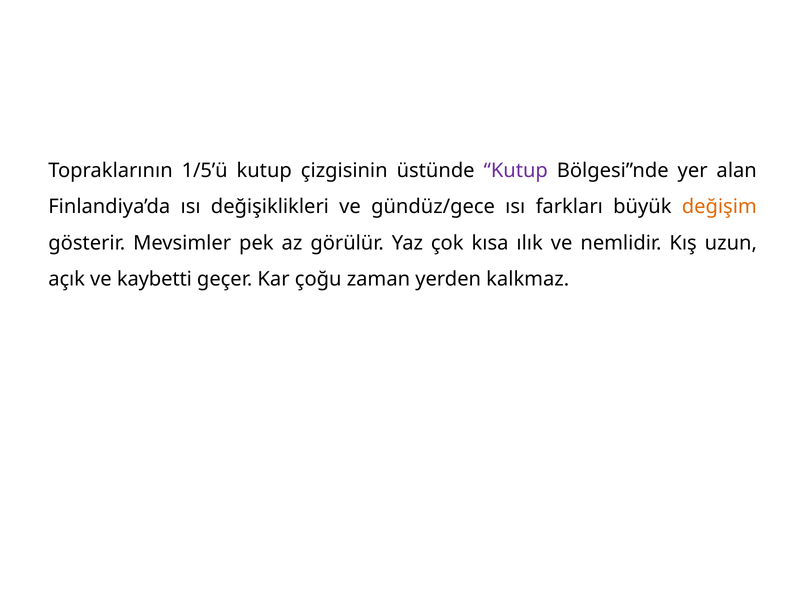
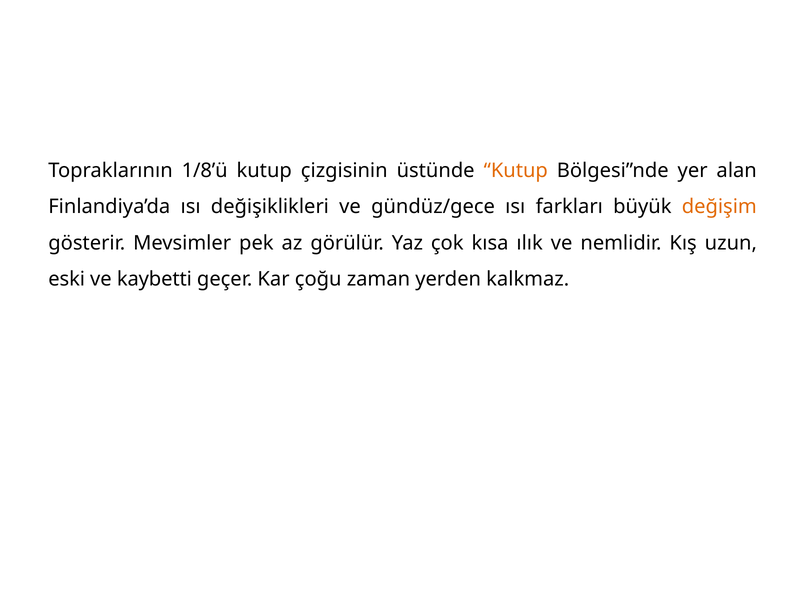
1/5’ü: 1/5’ü -> 1/8’ü (205, 171)
Kutup colour: purple -> orange (516, 171)
açık: açık -> eski (67, 279)
